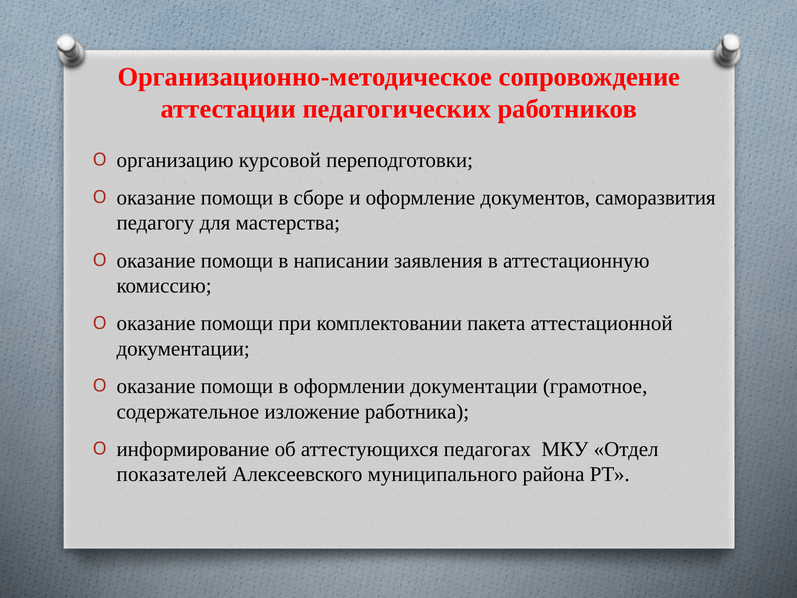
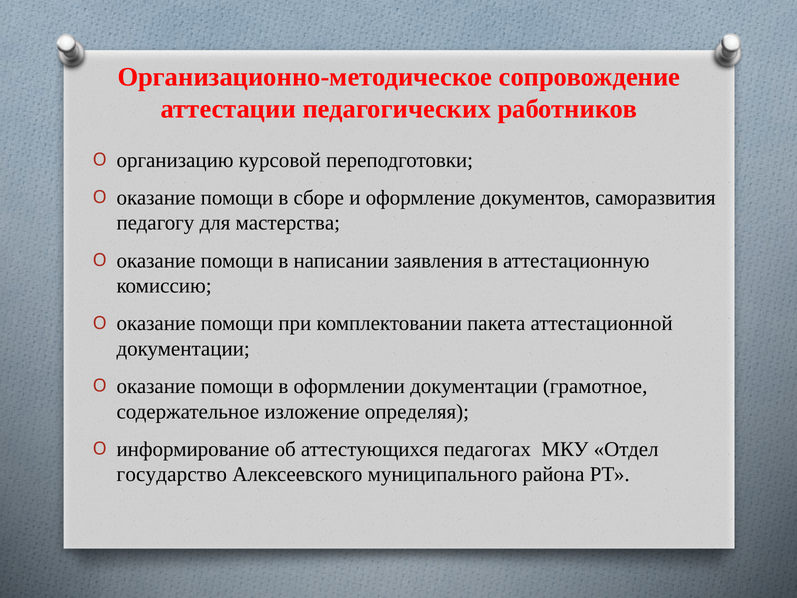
работника: работника -> определяя (417, 411)
показателей: показателей -> государство (172, 474)
